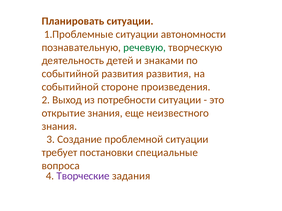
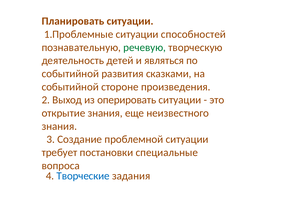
автономности: автономности -> способностей (193, 34)
знаками: знаками -> являться (164, 61)
развития развития: развития -> сказками (169, 74)
потребности: потребности -> оперировать (127, 100)
Творческие colour: purple -> blue (83, 176)
